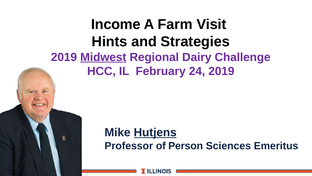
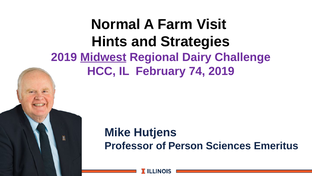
Income: Income -> Normal (116, 24)
24: 24 -> 74 (197, 71)
Hutjens underline: present -> none (155, 132)
